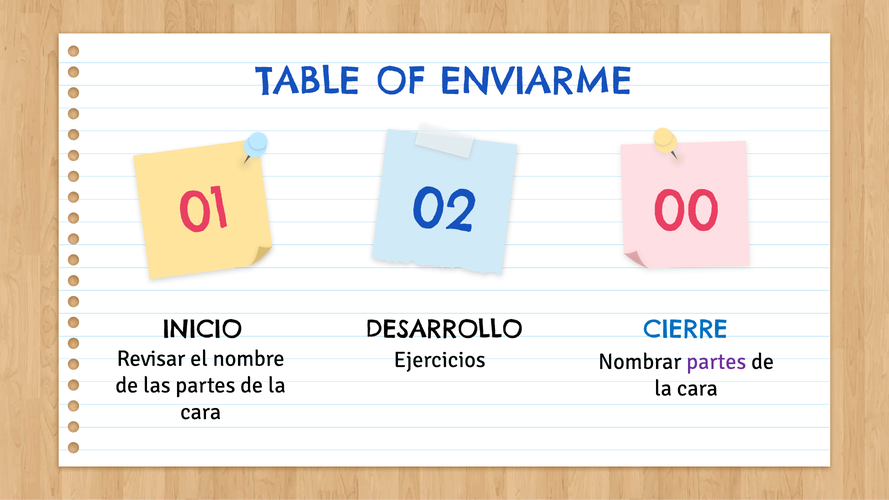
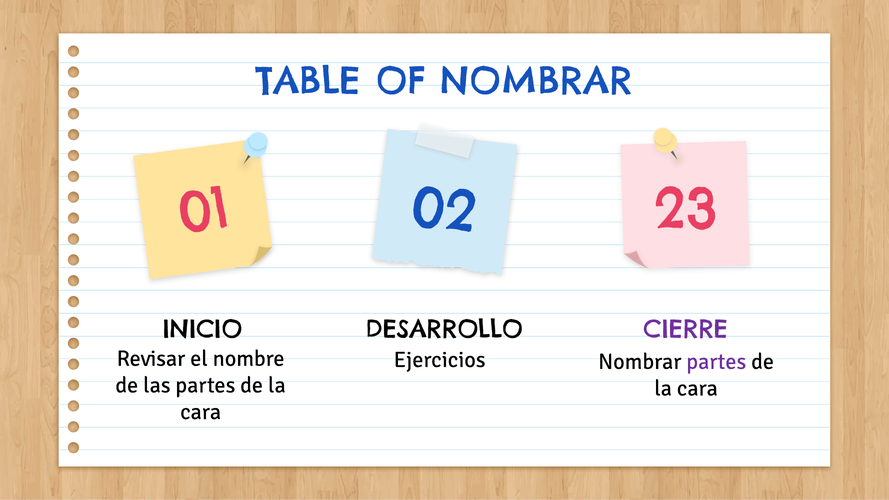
OF ENVIARME: ENVIARME -> NOMBRAR (536, 82)
00: 00 -> 23 (686, 211)
CIERRE colour: blue -> purple (686, 330)
